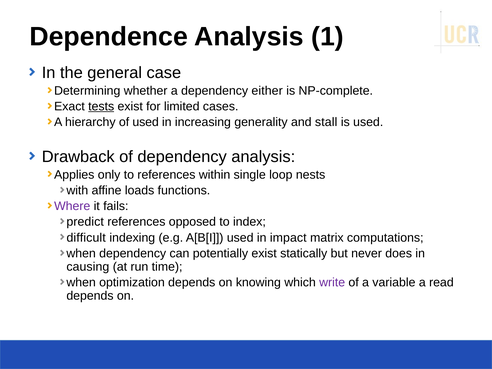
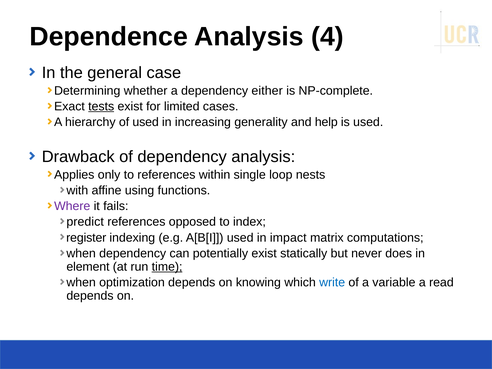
1: 1 -> 4 (327, 37)
stall: stall -> help (326, 122)
loads: loads -> using (140, 190)
difficult: difficult -> register (86, 238)
causing: causing -> element (88, 267)
time underline: none -> present (167, 267)
write colour: purple -> blue (332, 282)
